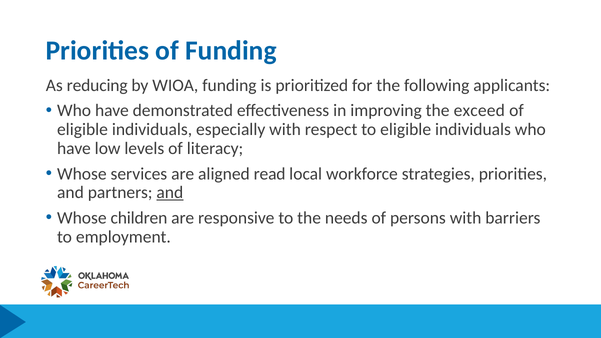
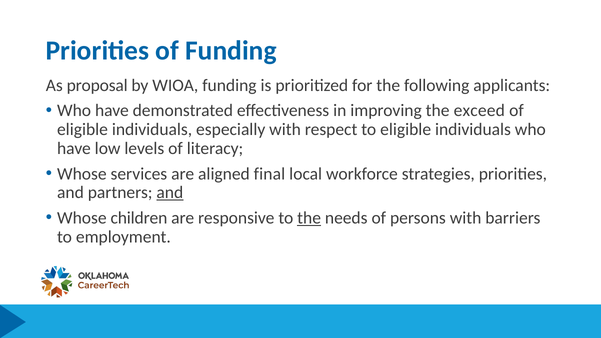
reducing: reducing -> proposal (97, 85)
read: read -> final (269, 174)
the underline: none -> present (309, 218)
